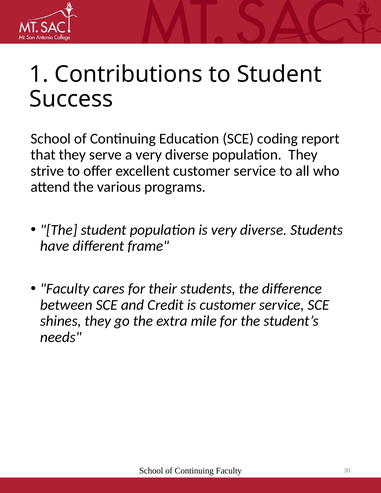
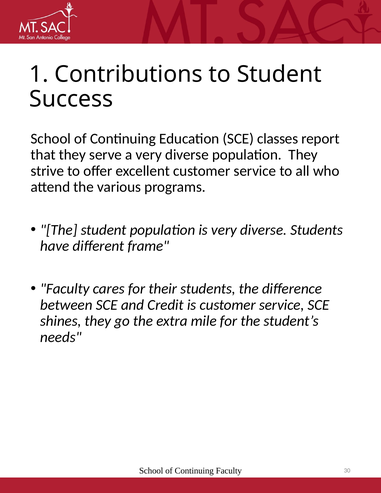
coding: coding -> classes (278, 139)
